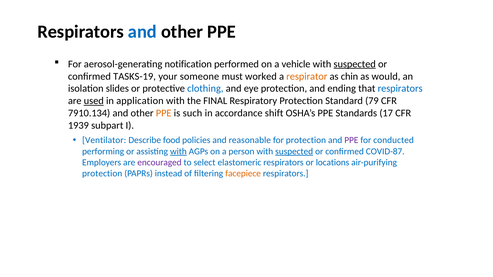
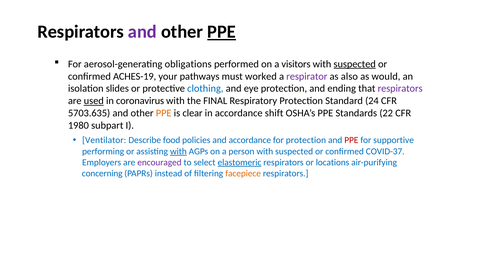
and colour: blue -> purple (142, 32)
PPE underline: none -> present (222, 32)
notification: notification -> obligations (188, 64)
vehicle: vehicle -> visitors (296, 64)
TASKS-19: TASKS-19 -> ACHES-19 (135, 76)
someone: someone -> pathways (200, 76)
respirator colour: orange -> purple (307, 76)
chin: chin -> also (349, 76)
respirators colour: blue -> purple (400, 89)
application: application -> coronavirus (140, 101)
79: 79 -> 24 (372, 101)
7910.134: 7910.134 -> 5703.635 (89, 113)
such: such -> clear (193, 113)
17: 17 -> 22 (386, 113)
1939: 1939 -> 1980 (78, 126)
and reasonable: reasonable -> accordance (250, 140)
PPE colour: purple -> red (351, 140)
conducted: conducted -> supportive (394, 140)
suspected underline: present -> none (294, 152)
COVID-87: COVID-87 -> COVID-37 (385, 152)
elastomeric underline: none -> present (239, 163)
protection: protection -> concerning (102, 174)
